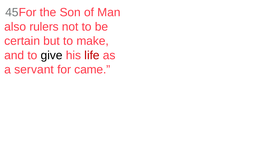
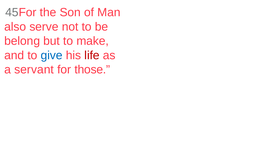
rulers: rulers -> serve (44, 27)
certain: certain -> belong (22, 41)
give colour: black -> blue (52, 55)
came: came -> those (92, 70)
